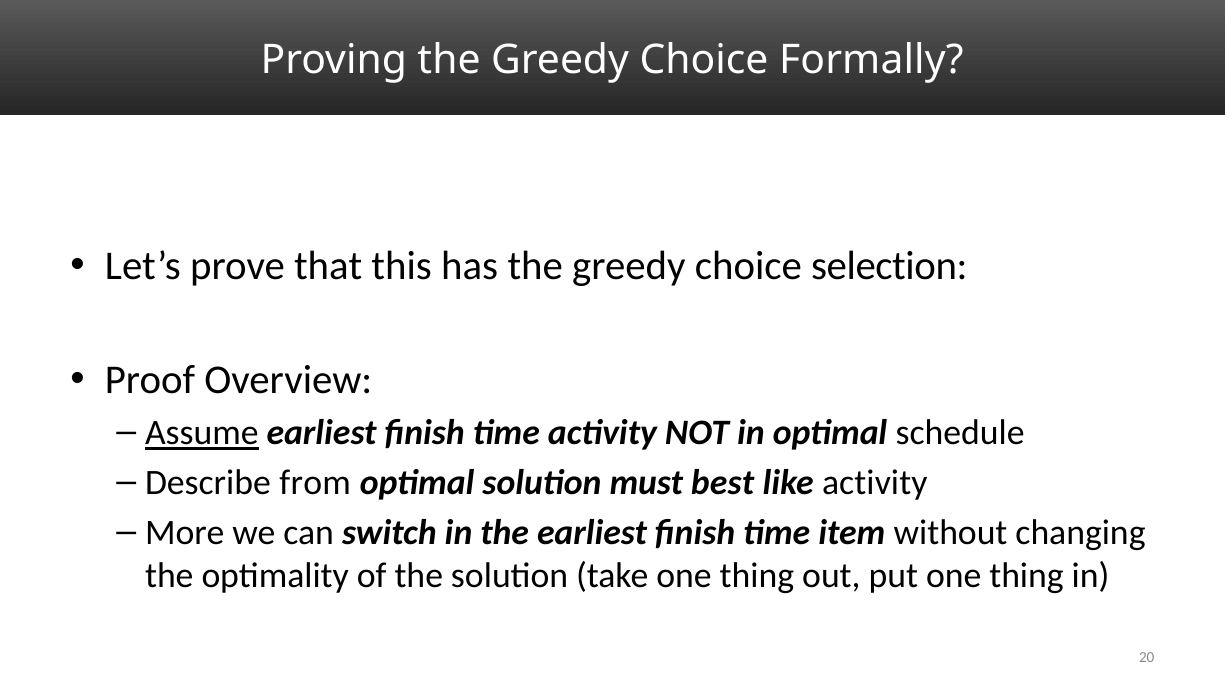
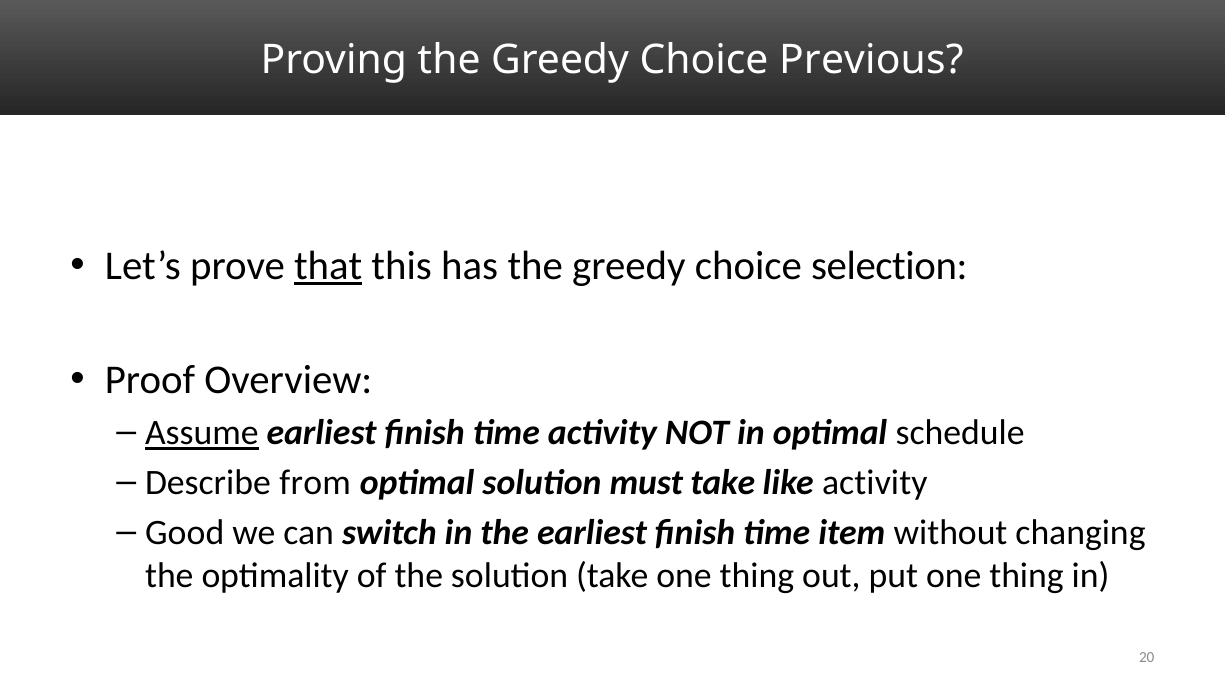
Formally: Formally -> Previous (871, 60)
that underline: none -> present (328, 266)
must best: best -> take (723, 483)
More: More -> Good (185, 533)
